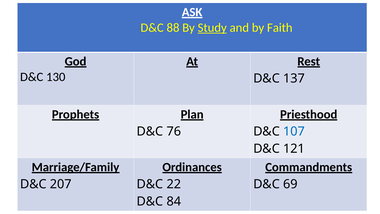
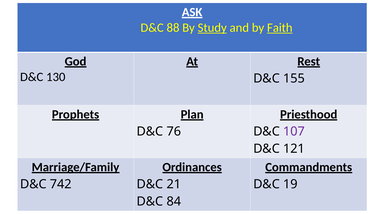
Faith underline: none -> present (280, 28)
137: 137 -> 155 (294, 78)
107 colour: blue -> purple (294, 131)
207: 207 -> 742 (61, 184)
22: 22 -> 21 (174, 184)
69: 69 -> 19 (290, 184)
